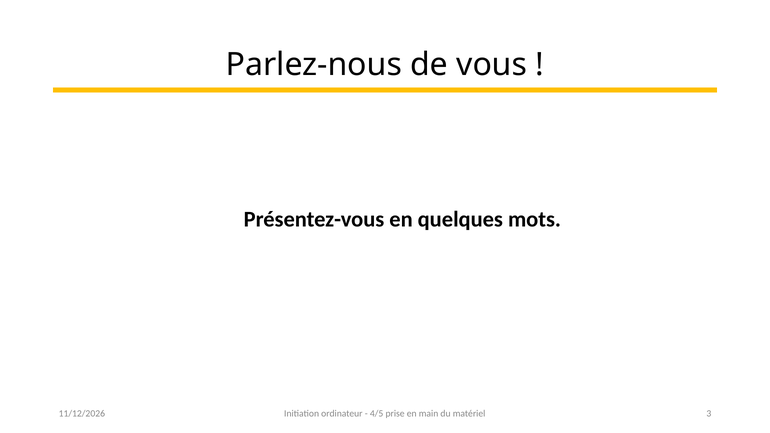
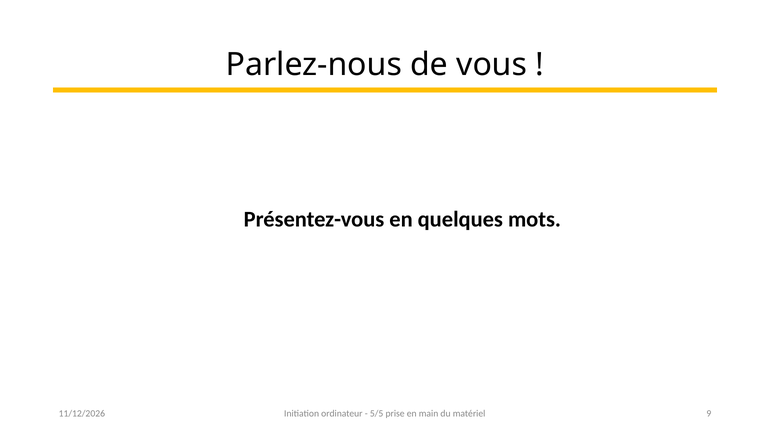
4/5: 4/5 -> 5/5 (377, 414)
3: 3 -> 9 (709, 414)
